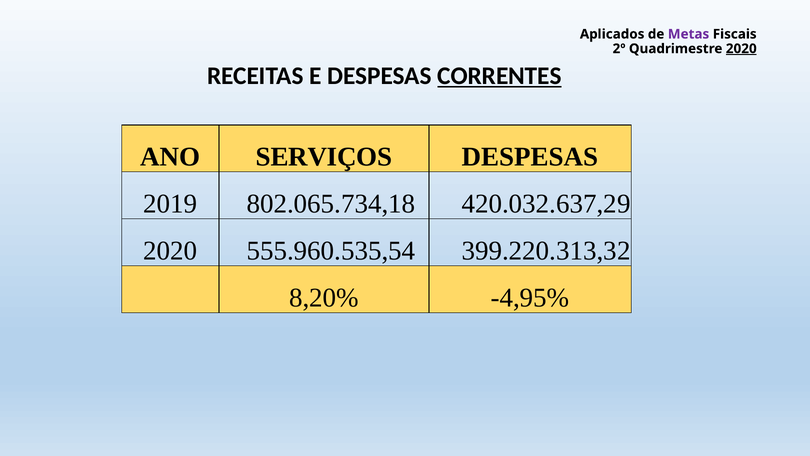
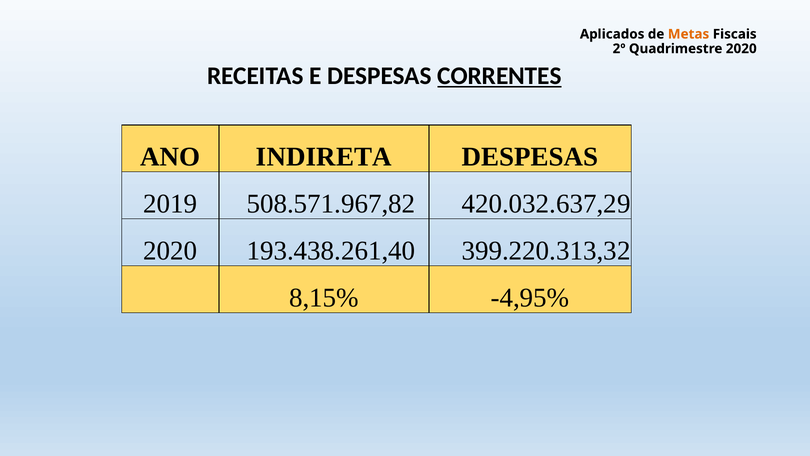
Metas colour: purple -> orange (689, 34)
2020 underline: present -> none (741, 49)
SERVIÇOS: SERVIÇOS -> INDIRETA (324, 157)
802.065.734,18: 802.065.734,18 -> 508.571.967,82 (331, 204)
555.960.535,54: 555.960.535,54 -> 193.438.261,40 (331, 251)
8,20%: 8,20% -> 8,15% (324, 298)
